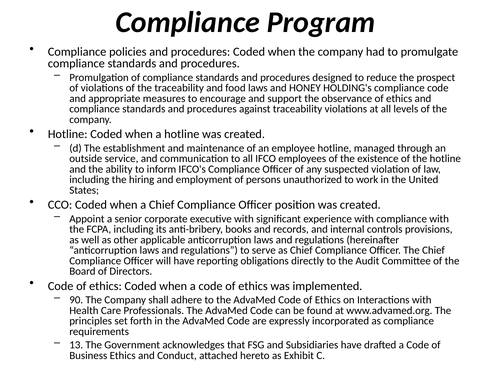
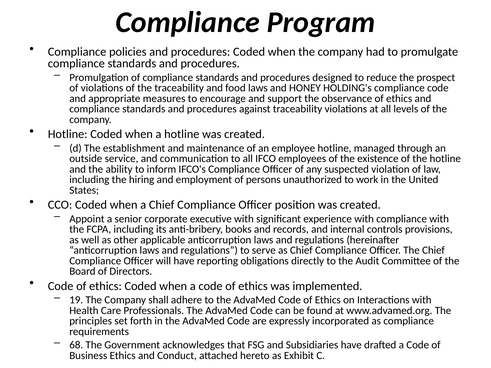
90: 90 -> 19 (76, 300)
13: 13 -> 68 (76, 345)
